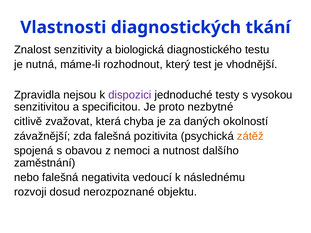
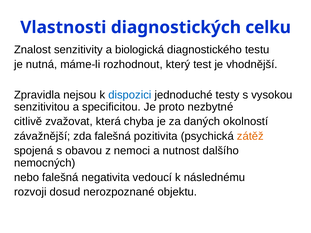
tkání: tkání -> celku (268, 27)
dispozici colour: purple -> blue (130, 95)
zaměstnání: zaměstnání -> nemocných (45, 163)
